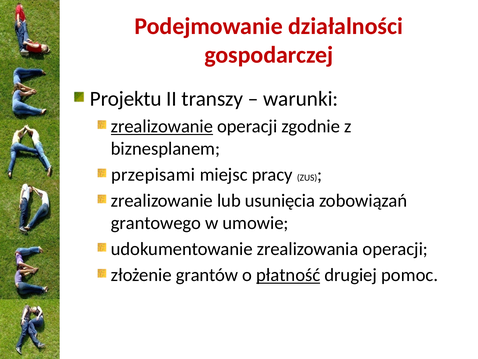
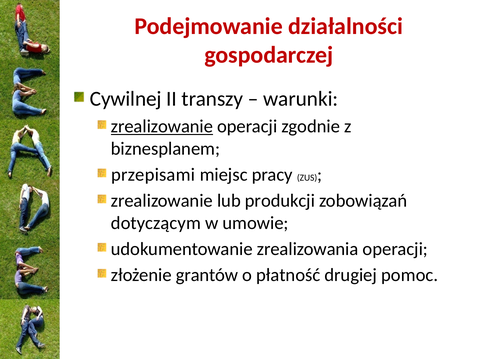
Projektu: Projektu -> Cywilnej (126, 99)
usunięcia: usunięcia -> produkcji (280, 200)
grantowego: grantowego -> dotyczącym (156, 223)
płatność underline: present -> none (288, 275)
